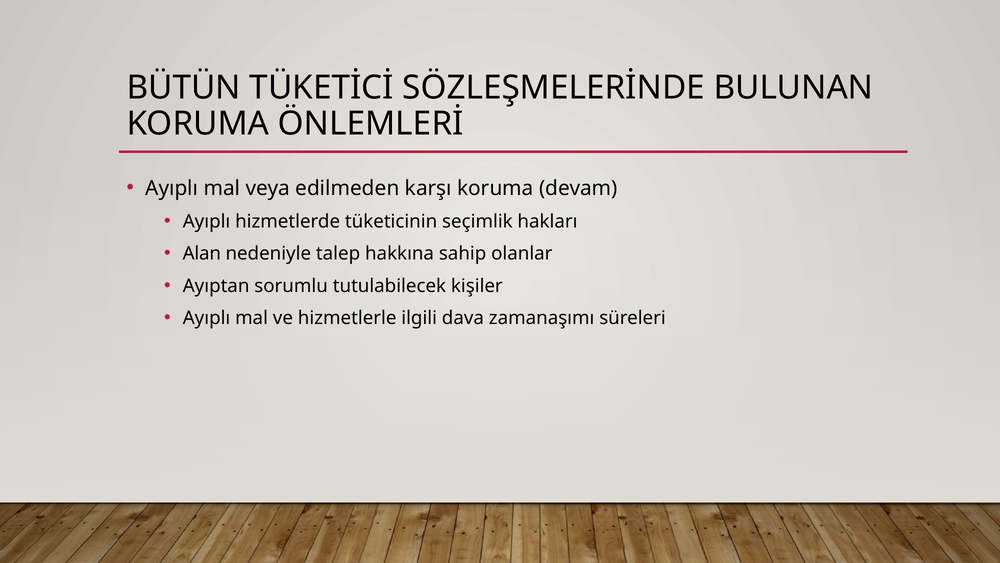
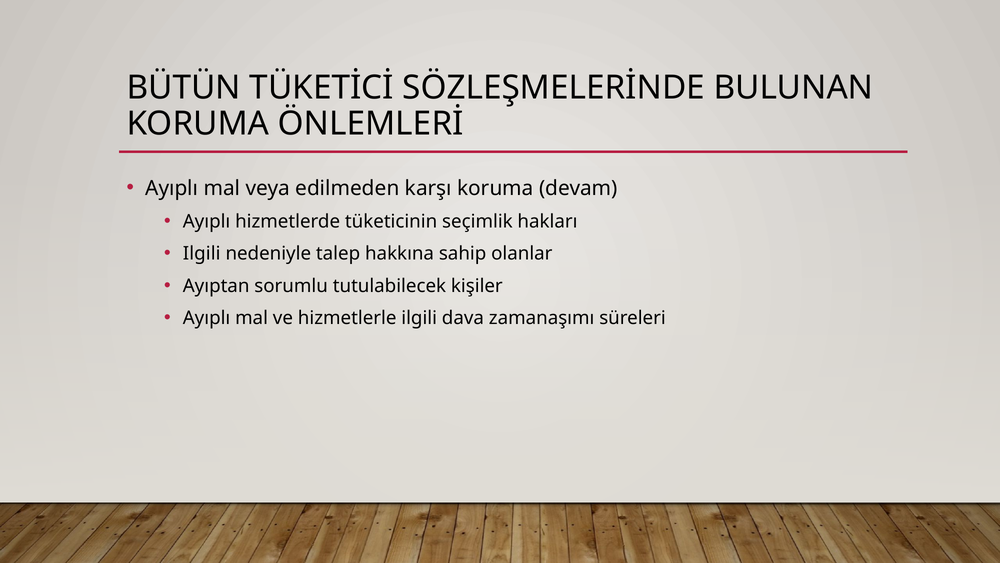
Alan: Alan -> Ilgili (202, 254)
